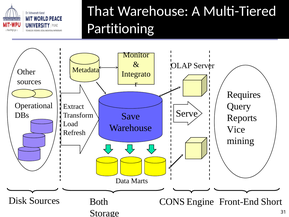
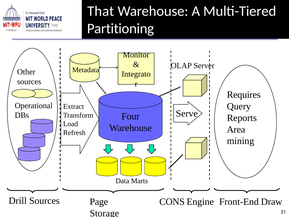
Save: Save -> Four (131, 116)
Vice: Vice -> Area (236, 129)
Disk: Disk -> Drill (18, 201)
Short: Short -> Draw (272, 202)
Both: Both -> Page (99, 202)
